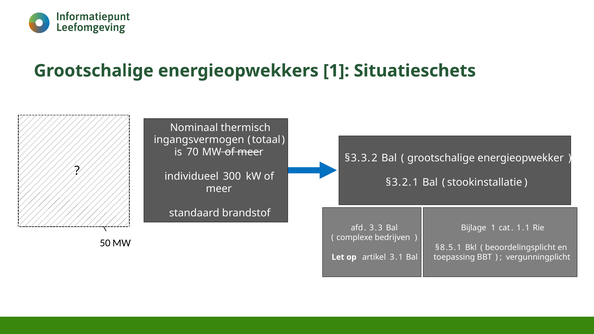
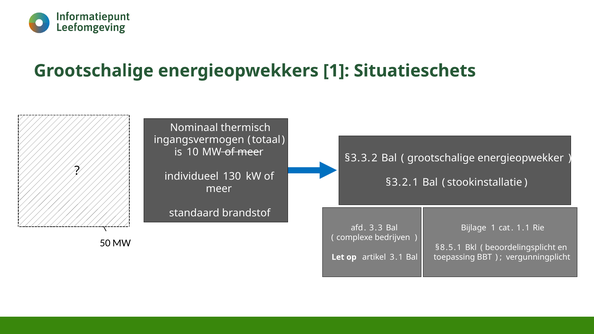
70: 70 -> 10 (193, 152)
300: 300 -> 130 (232, 176)
